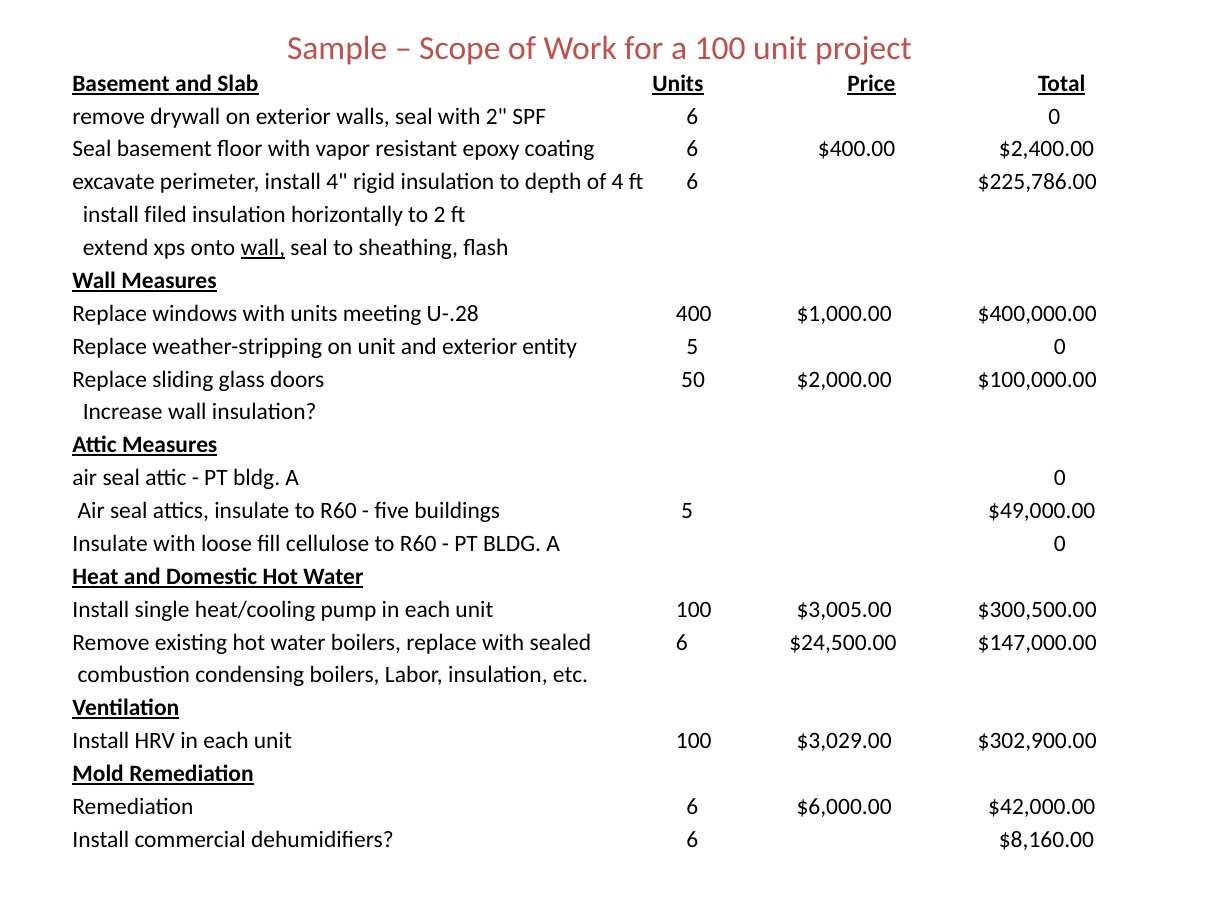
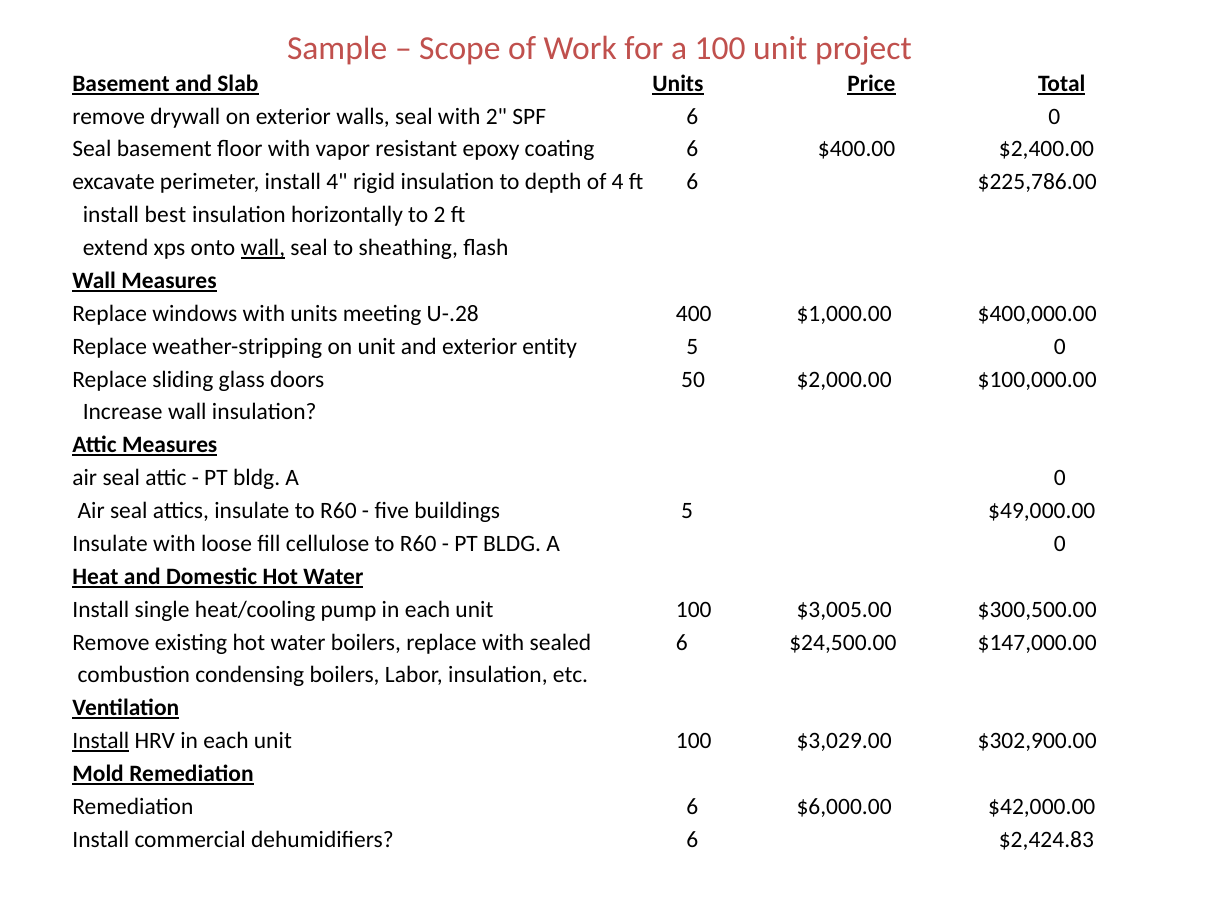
filed: filed -> best (165, 215)
Install underline: none -> present (101, 741)
$8,160.00: $8,160.00 -> $2,424.83 (1046, 840)
